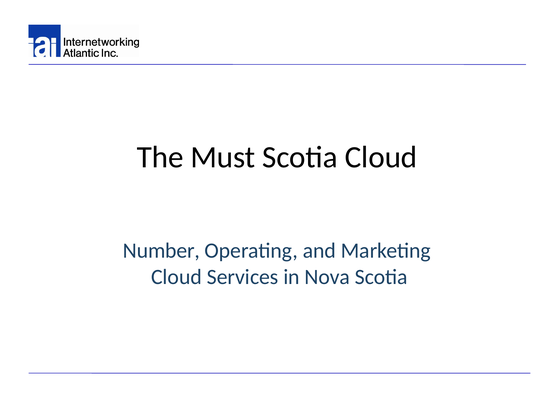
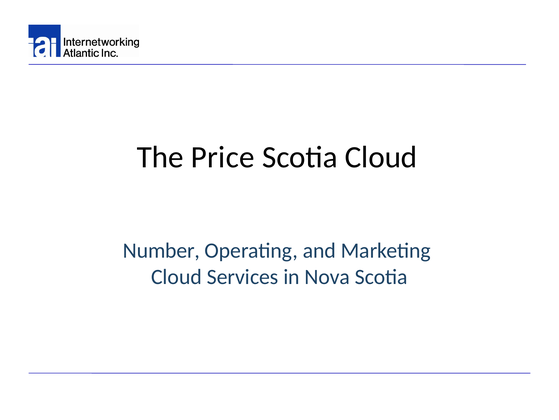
Must: Must -> Price (223, 157)
